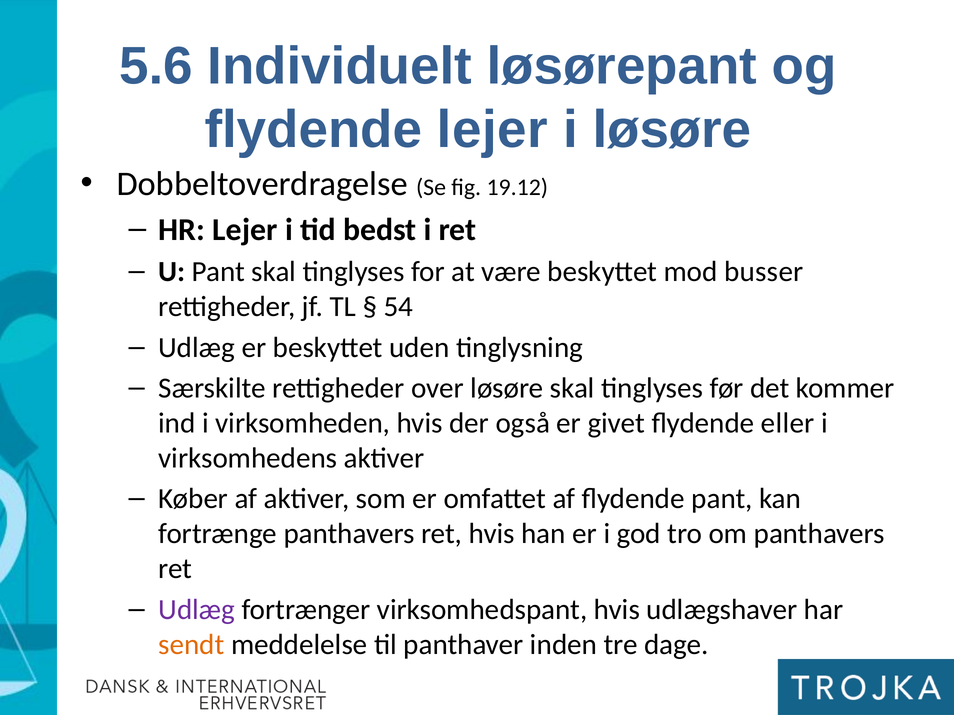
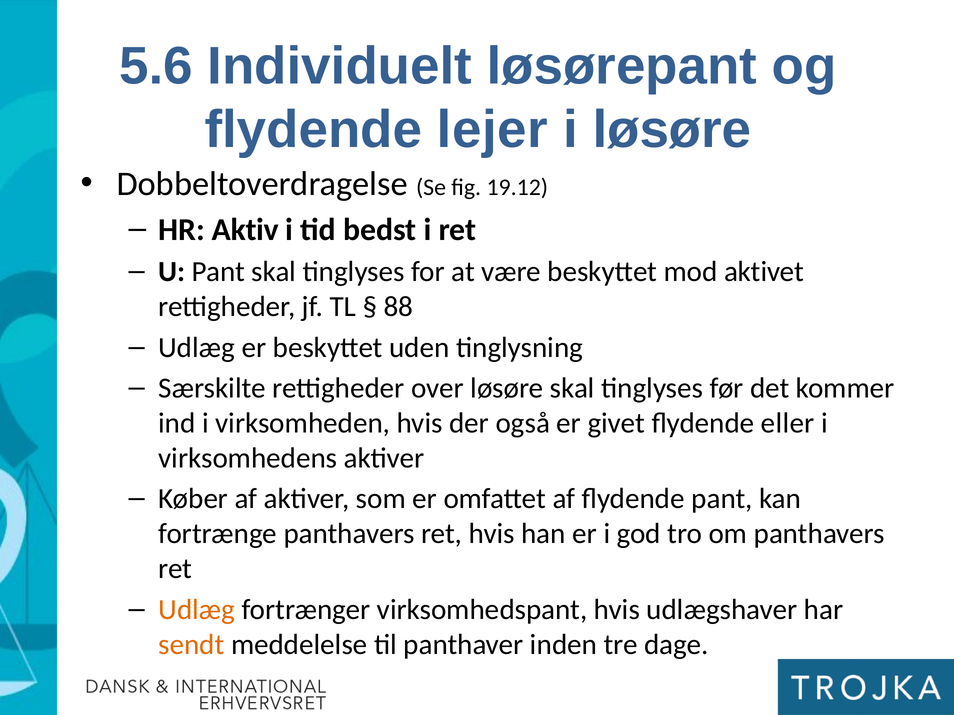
HR Lejer: Lejer -> Aktiv (245, 230)
busser: busser -> aktivet (764, 272)
54: 54 -> 88 (398, 307)
Udlæg colour: purple -> orange (197, 610)
